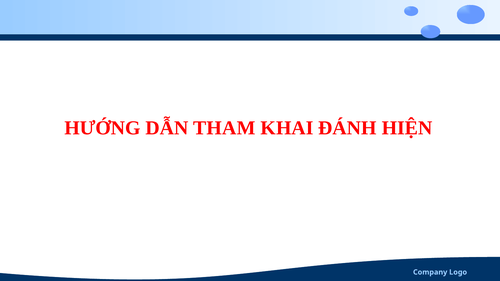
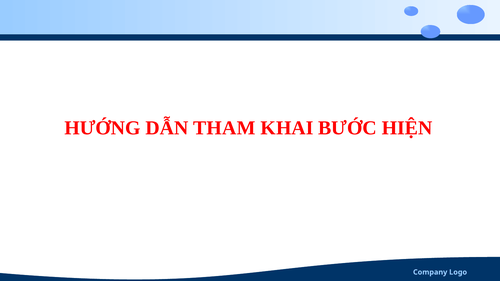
ĐÁNH: ĐÁNH -> BƯỚC (347, 128)
